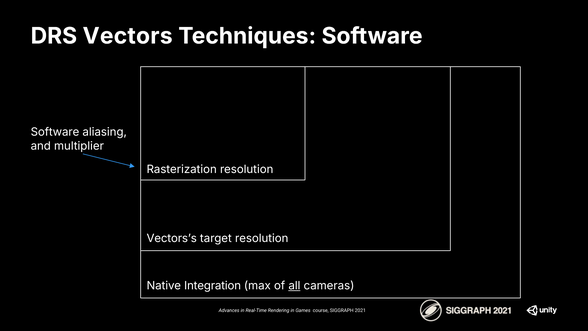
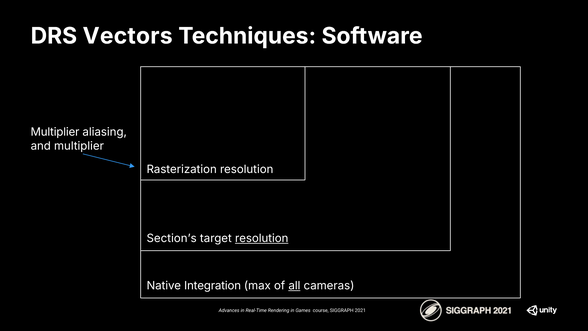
Software: Software -> Multiplier (55, 132)
Vectors’s: Vectors’s -> Section’s (172, 238)
resolution underline: none -> present (262, 238)
